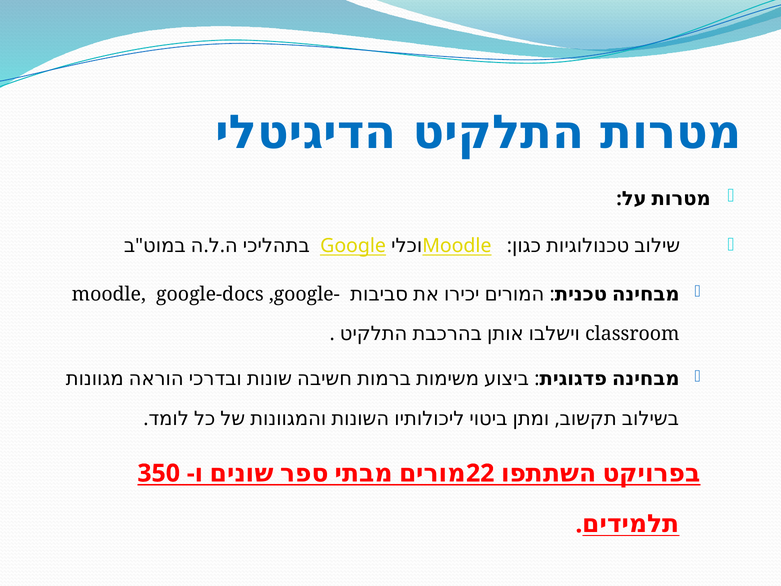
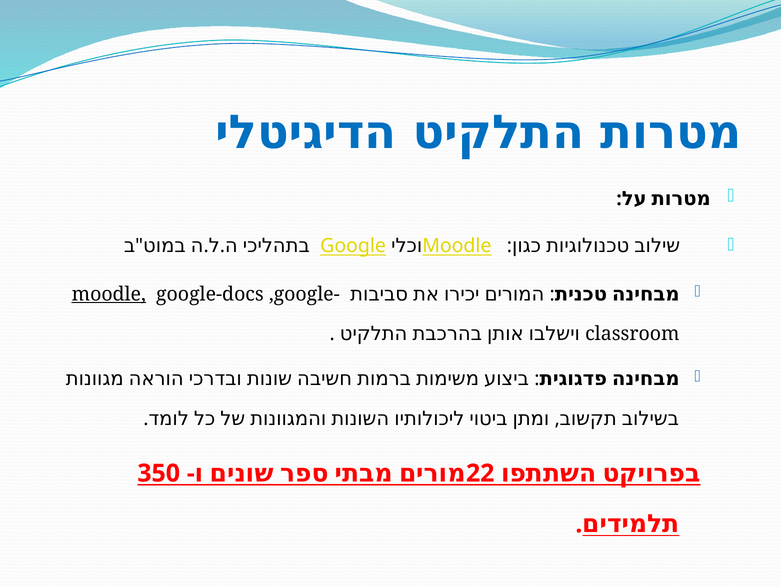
moodle underline: none -> present (109, 294)
